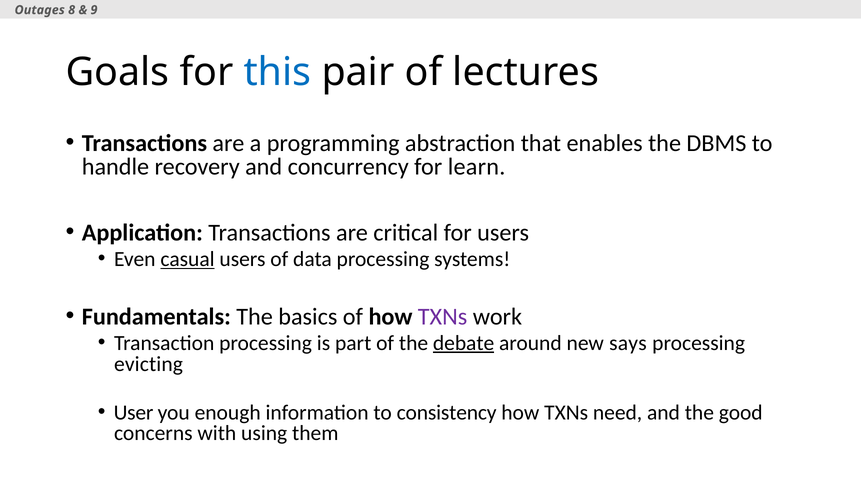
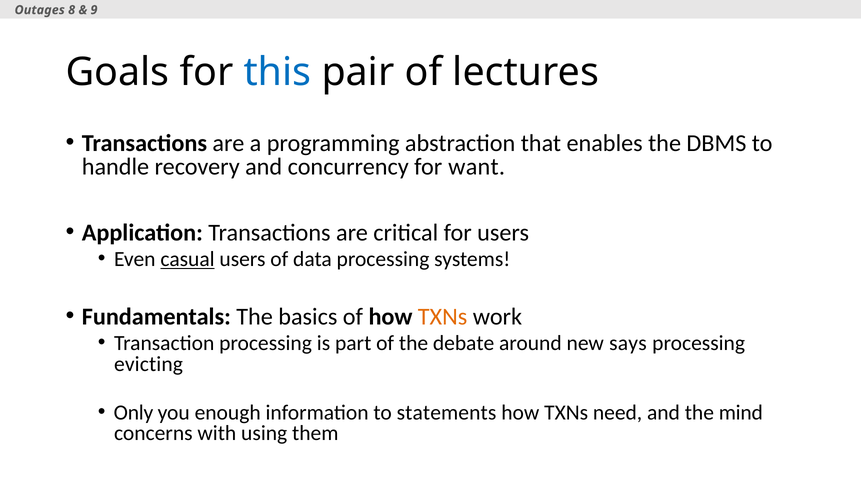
learn: learn -> want (477, 167)
TXNs colour: purple -> orange (443, 316)
debate underline: present -> none (464, 343)
User: User -> Only (134, 412)
consistency: consistency -> statements (447, 412)
good: good -> mind (741, 412)
